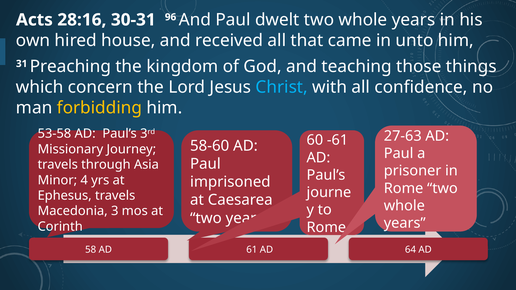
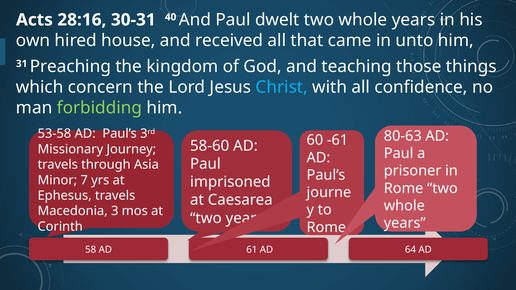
96: 96 -> 40 (171, 17)
forbidding colour: yellow -> light green (99, 108)
27-63: 27-63 -> 80-63 (403, 136)
4: 4 -> 7 (84, 180)
